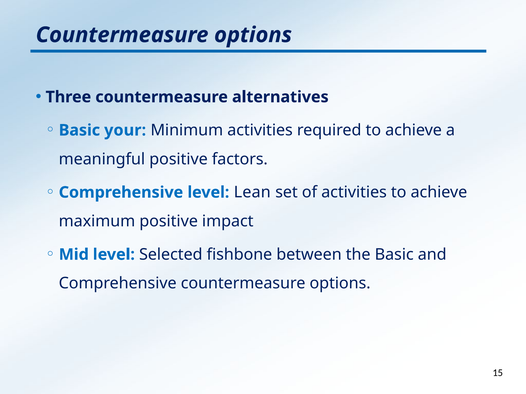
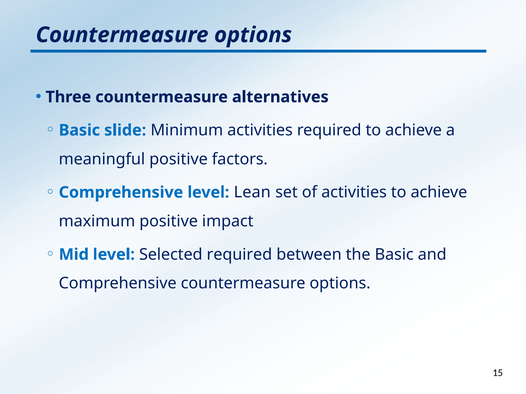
your: your -> slide (125, 130)
Selected fishbone: fishbone -> required (239, 255)
